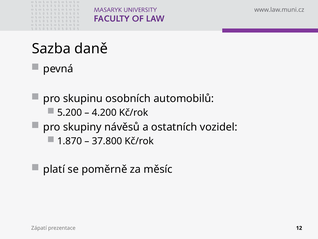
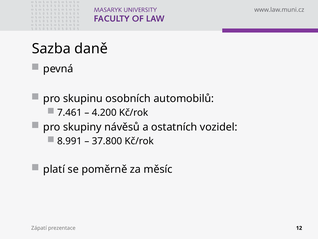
5.200: 5.200 -> 7.461 (70, 113)
1.870: 1.870 -> 8.991 (70, 141)
